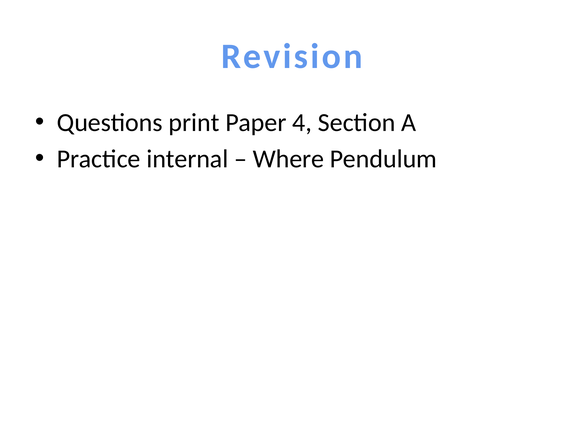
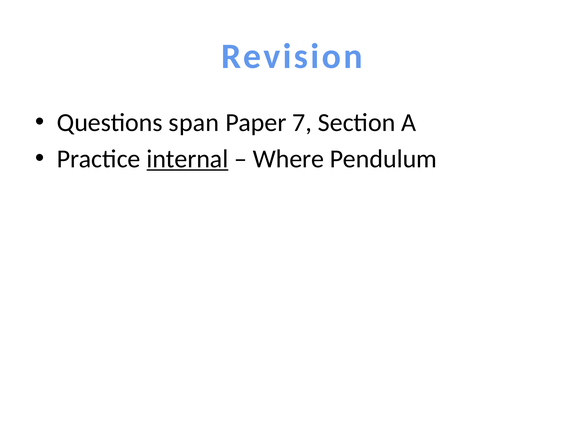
print: print -> span (194, 123)
4: 4 -> 7 (302, 123)
internal underline: none -> present (187, 159)
